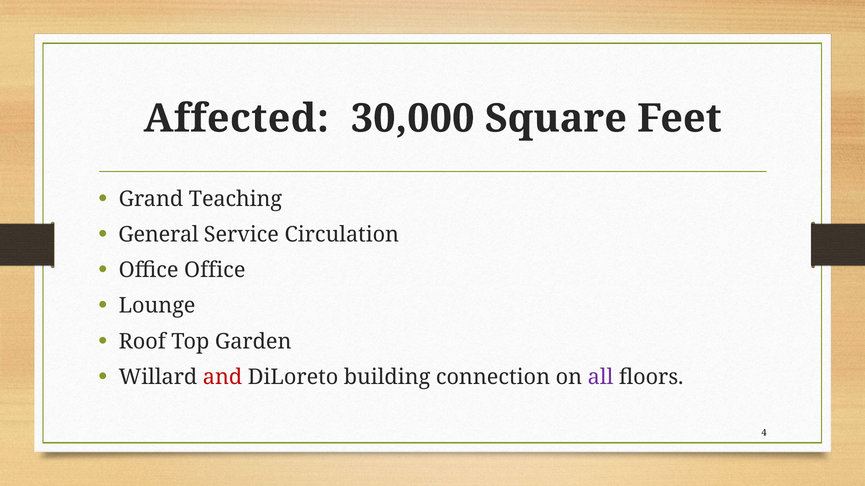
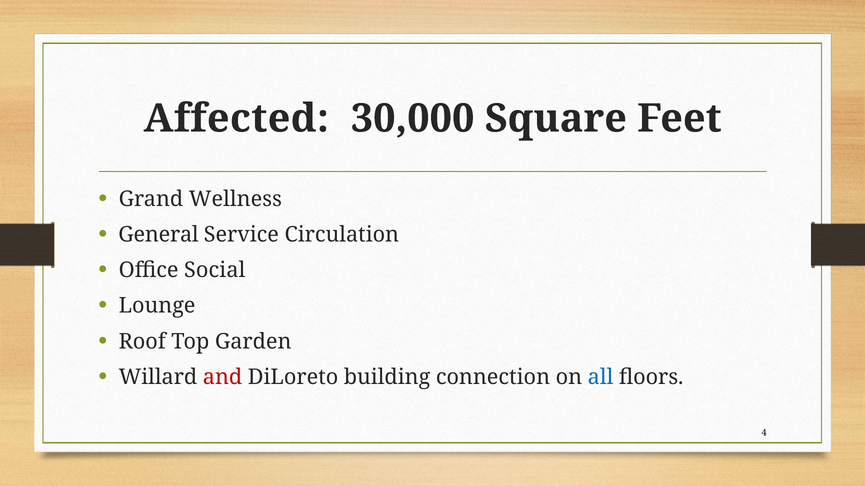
Teaching: Teaching -> Wellness (235, 199)
Office Office: Office -> Social (215, 271)
all colour: purple -> blue (601, 378)
